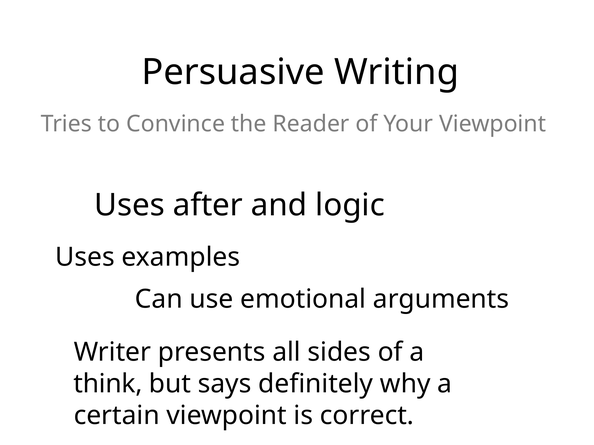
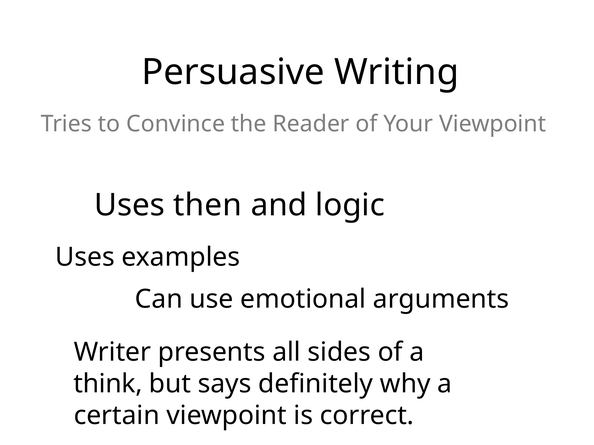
after: after -> then (208, 205)
